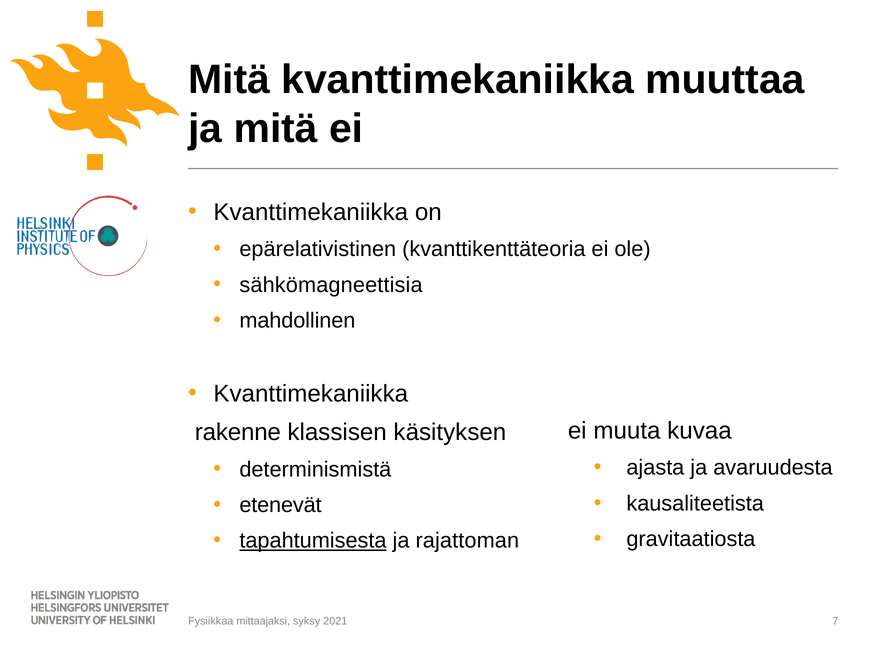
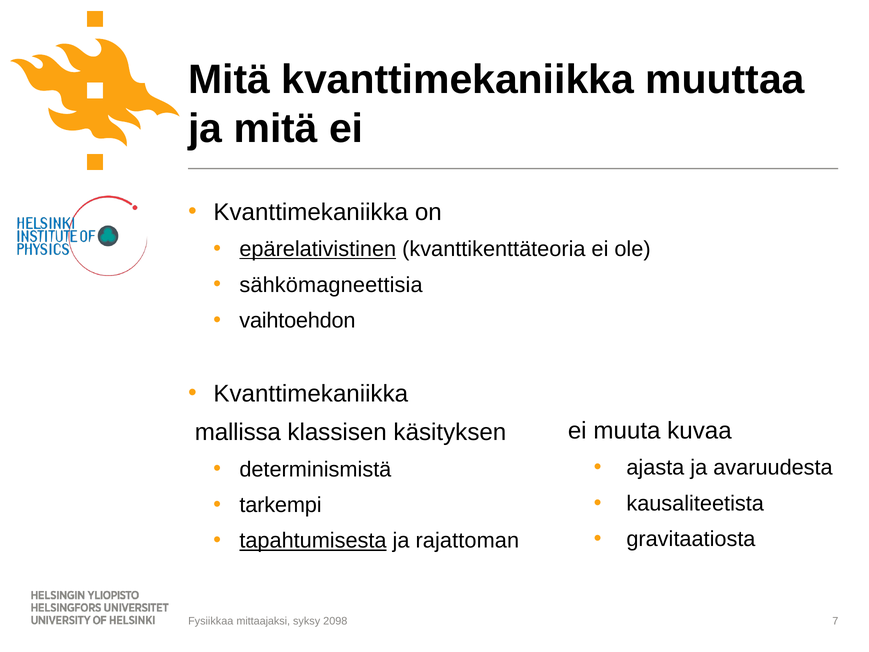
epärelativistinen underline: none -> present (318, 249)
mahdollinen: mahdollinen -> vaihtoehdon (297, 320)
rakenne: rakenne -> mallissa (238, 432)
etenevät: etenevät -> tarkempi (281, 505)
2021: 2021 -> 2098 (335, 621)
